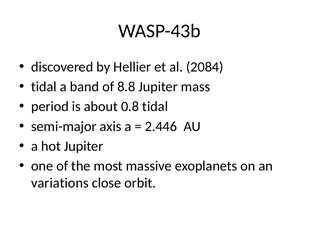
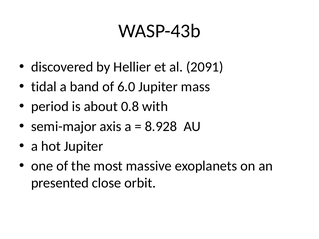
2084: 2084 -> 2091 (205, 67)
8.8: 8.8 -> 6.0 (126, 87)
0.8 tidal: tidal -> with (155, 107)
2.446: 2.446 -> 8.928 (161, 126)
variations: variations -> presented (60, 183)
